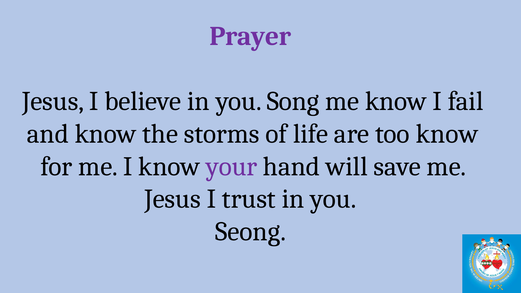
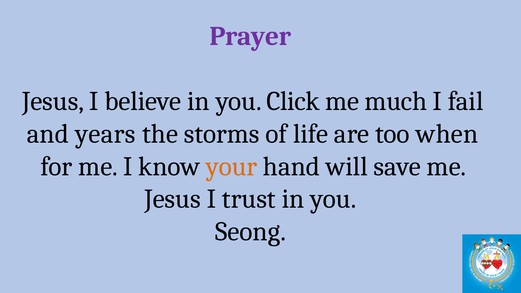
Song: Song -> Click (293, 101)
me know: know -> much (396, 101)
and know: know -> years (105, 134)
too know: know -> when (447, 134)
your colour: purple -> orange (232, 166)
